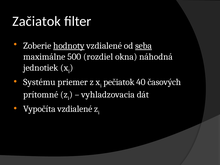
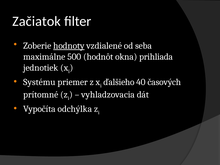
seba underline: present -> none (144, 46)
rozdiel: rozdiel -> hodnôt (98, 57)
náhodná: náhodná -> prihliada (156, 57)
pečiatok: pečiatok -> ďalšieho (119, 82)
Vypočíta vzdialené: vzdialené -> odchýlka (75, 109)
